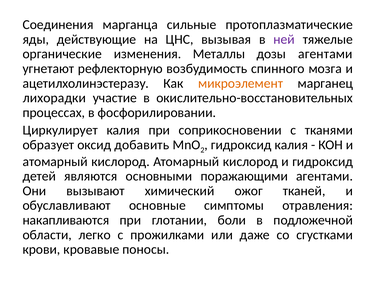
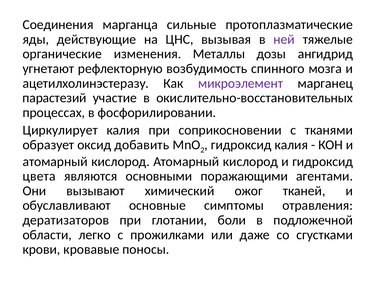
дозы агентами: агентами -> ангидрид (325, 54)
микроэлемент colour: orange -> purple (241, 83)
лихорадки: лихорадки -> парастезий (55, 98)
детей: детей -> цвета (39, 176)
накапливаются: накапливаются -> дератизаторов (66, 220)
